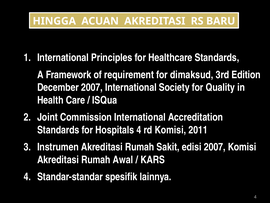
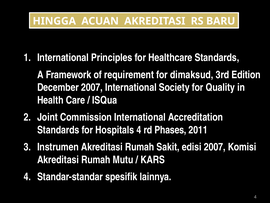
rd Komisi: Komisi -> Phases (170, 130)
Awal: Awal -> Mutu (123, 159)
